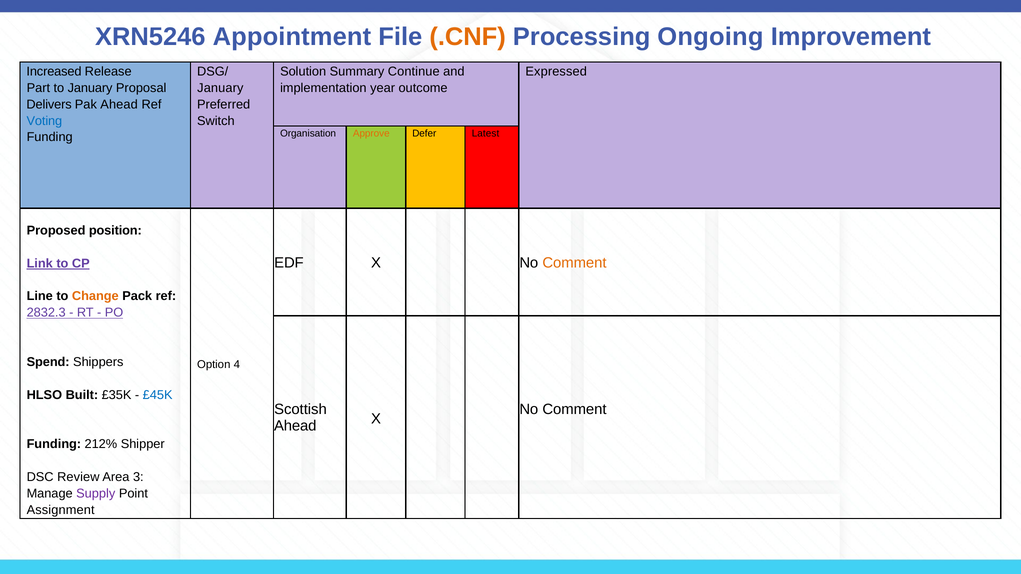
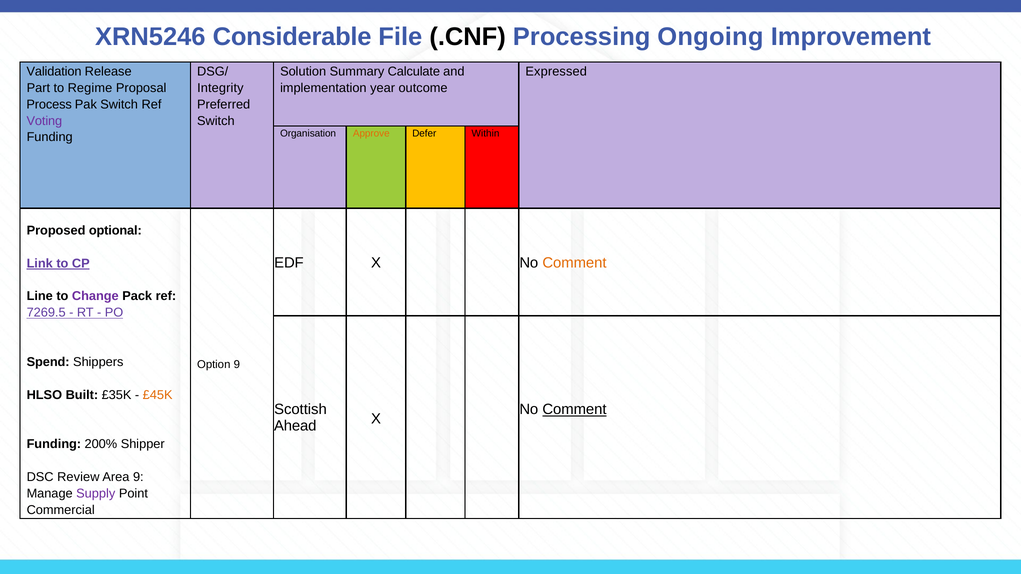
Appointment: Appointment -> Considerable (292, 37)
.CNF colour: orange -> black (468, 37)
Increased: Increased -> Validation (54, 72)
Continue: Continue -> Calculate (414, 72)
to January: January -> Regime (90, 88)
January: January -> Integrity (220, 88)
Delivers: Delivers -> Process (49, 104)
Pak Ahead: Ahead -> Switch (119, 104)
Voting colour: blue -> purple (44, 121)
Latest: Latest -> Within (486, 133)
position: position -> optional (115, 231)
Change colour: orange -> purple (95, 296)
2832.3: 2832.3 -> 7269.5 (46, 313)
Option 4: 4 -> 9 (237, 365)
£45K colour: blue -> orange (158, 395)
Comment underline: none -> present (574, 410)
212%: 212% -> 200% (101, 444)
Area 3: 3 -> 9 (138, 477)
Assignment: Assignment -> Commercial (61, 510)
